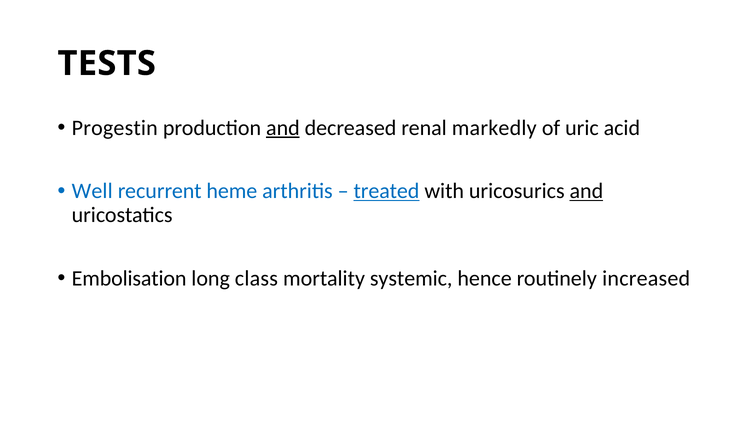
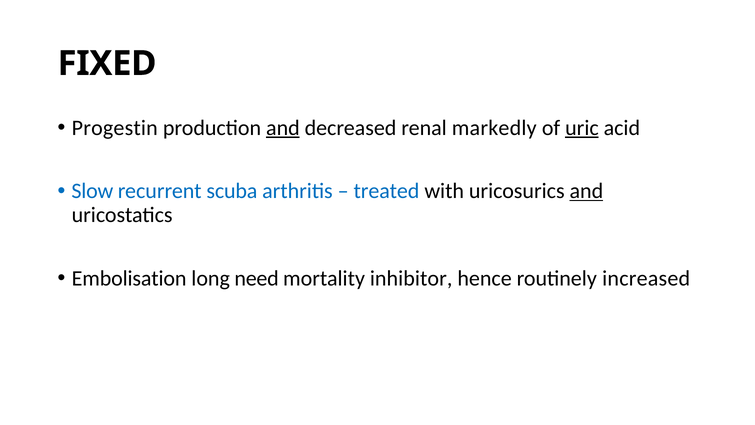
TESTS: TESTS -> FIXED (107, 63)
uric underline: none -> present (582, 128)
Well: Well -> Slow (92, 191)
heme: heme -> scuba (232, 191)
treated underline: present -> none (386, 191)
class: class -> need (257, 278)
systemic: systemic -> inhibitor (411, 278)
